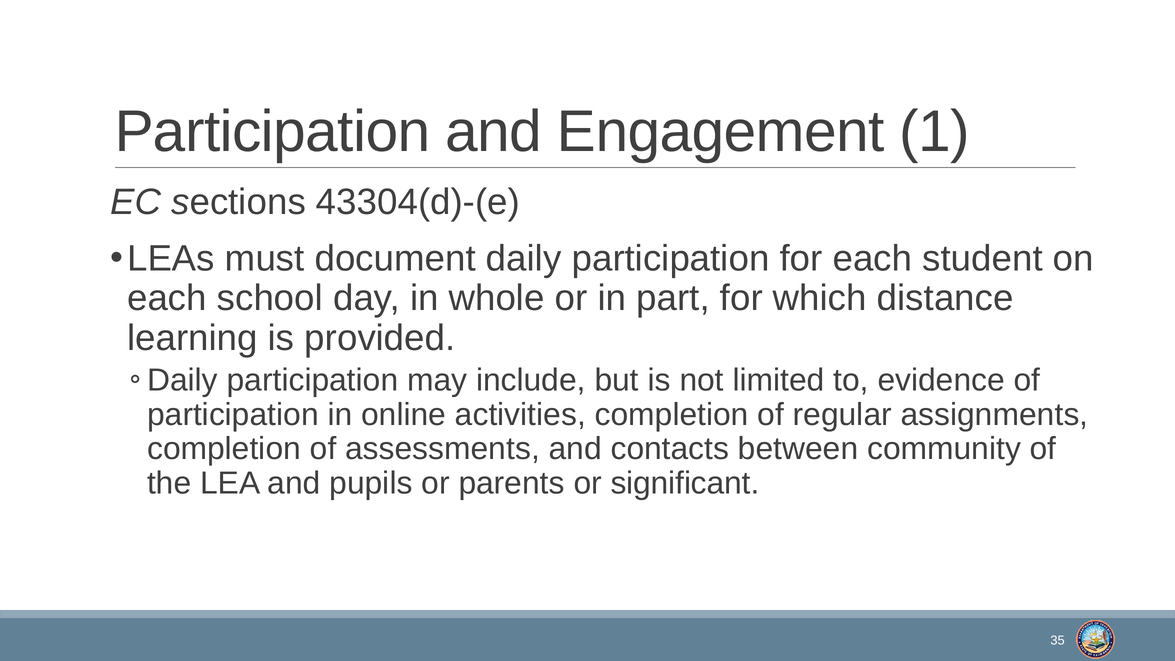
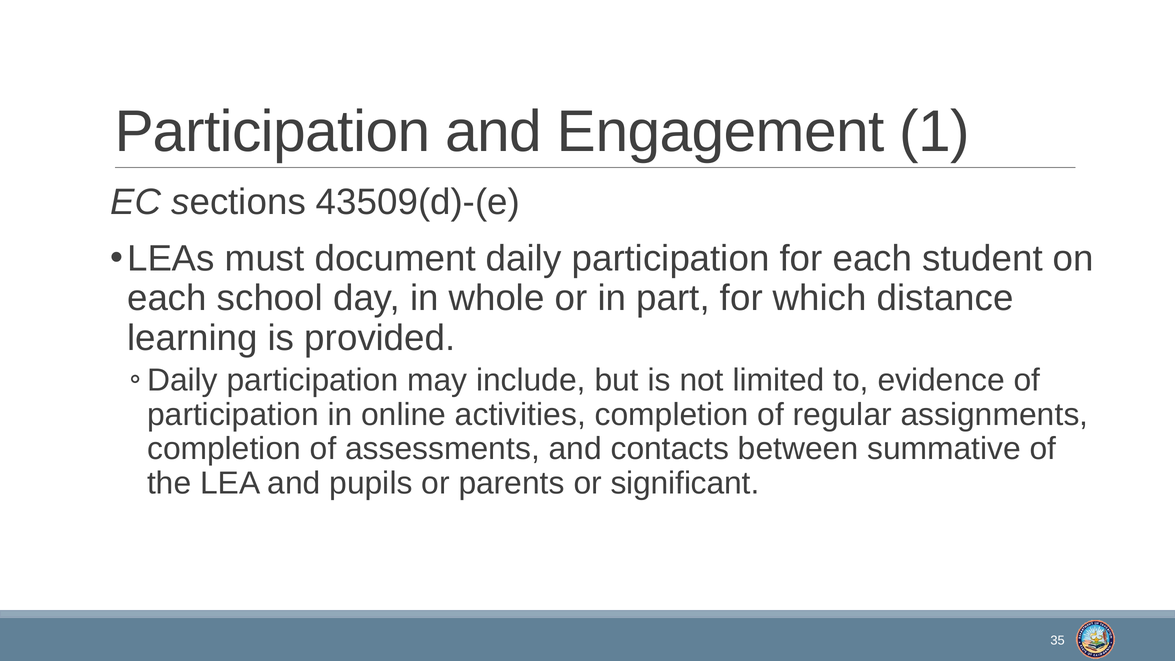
43304(d)-(e: 43304(d)-(e -> 43509(d)-(e (418, 202)
community: community -> summative (944, 449)
